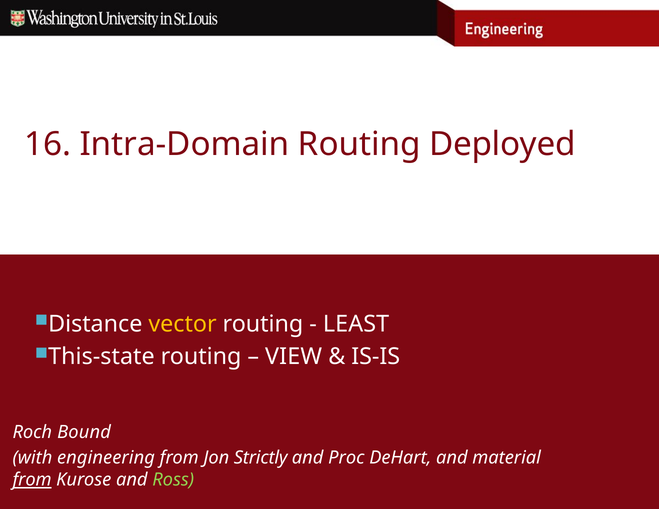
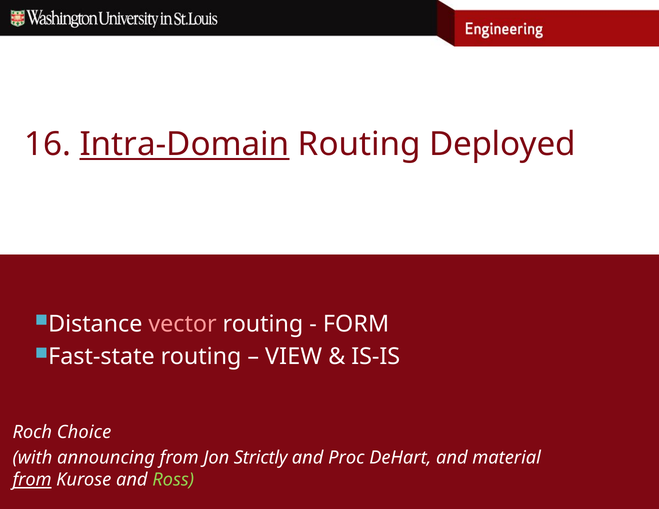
Intra-Domain underline: none -> present (185, 145)
vector colour: yellow -> pink (183, 324)
LEAST: LEAST -> FORM (356, 324)
This-state: This-state -> Fast-state (101, 357)
Bound: Bound -> Choice (84, 432)
engineering: engineering -> announcing (106, 458)
